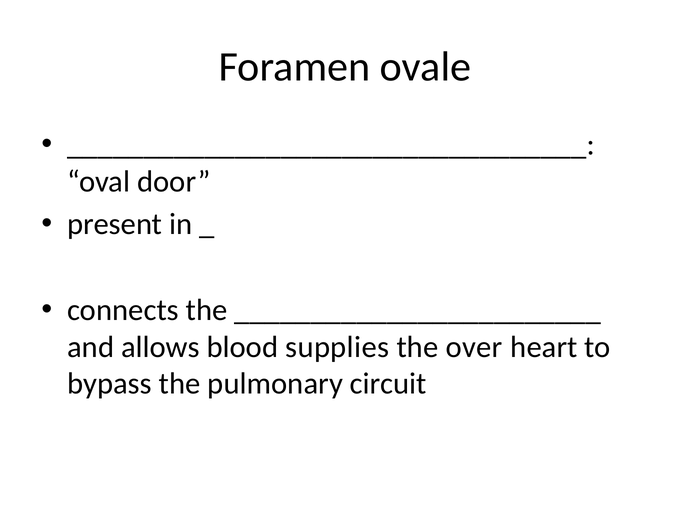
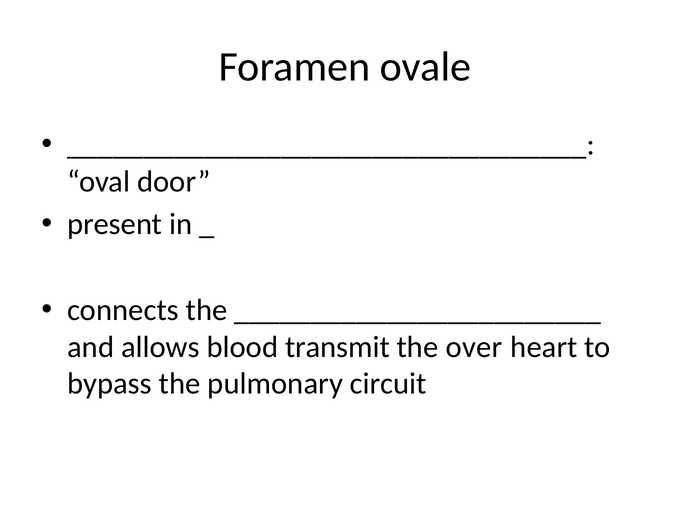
supplies: supplies -> transmit (337, 347)
